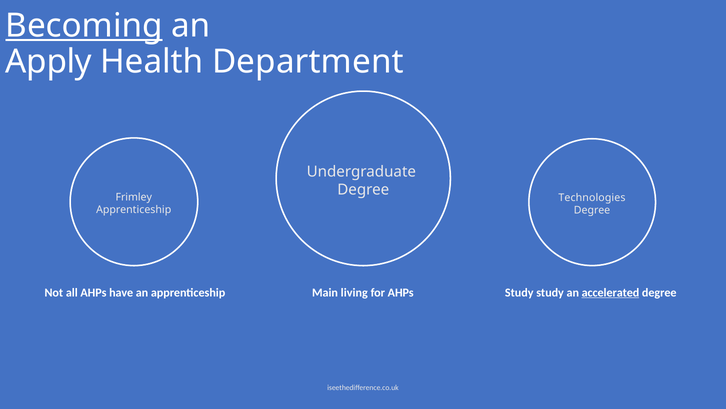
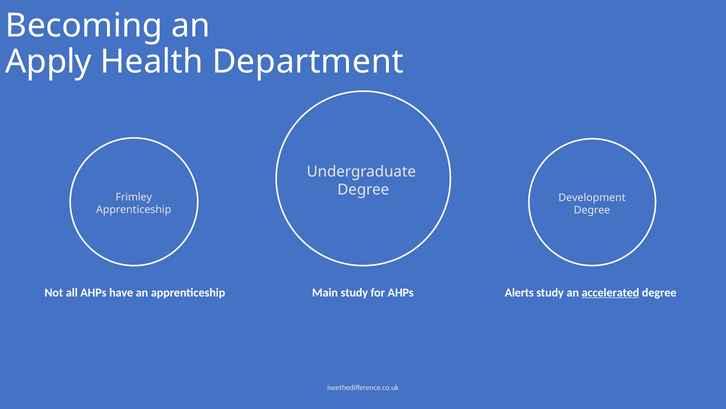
Becoming underline: present -> none (84, 26)
Technologies: Technologies -> Development (592, 197)
Main living: living -> study (354, 292)
AHPs Study: Study -> Alerts (519, 292)
